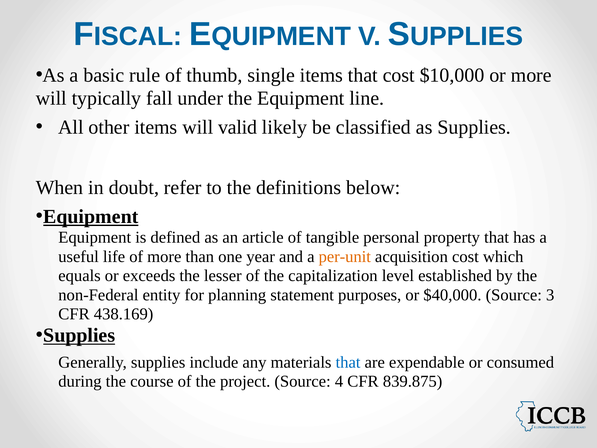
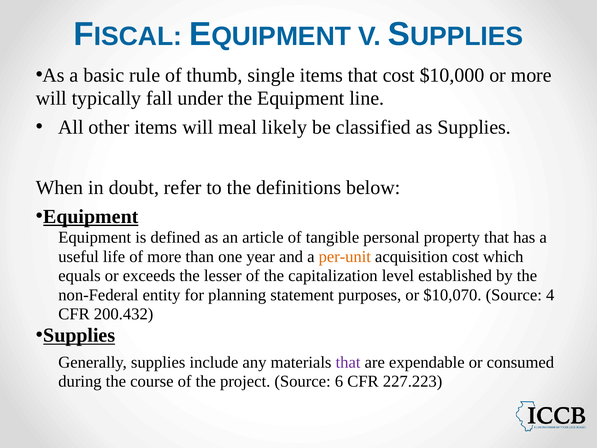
valid: valid -> meal (238, 127)
$40,000: $40,000 -> $10,070 (452, 295)
3: 3 -> 4 (550, 295)
438.169: 438.169 -> 200.432 (124, 314)
that colour: blue -> purple (348, 362)
4: 4 -> 6 (339, 381)
839.875: 839.875 -> 227.223 (413, 381)
